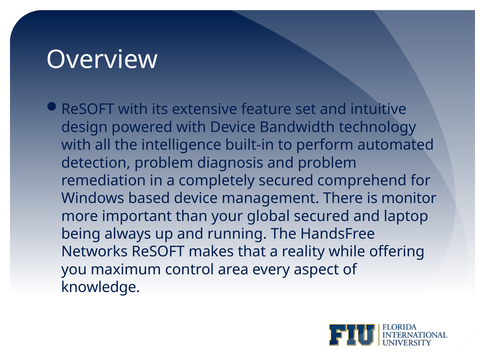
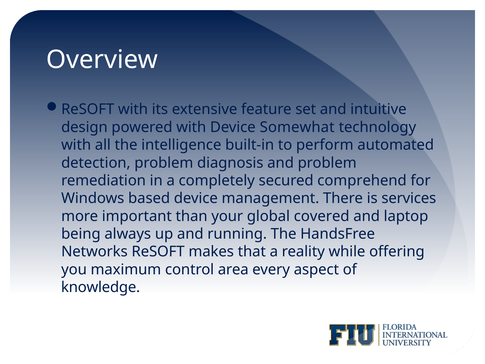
Bandwidth: Bandwidth -> Somewhat (297, 127)
monitor: monitor -> services (409, 198)
global secured: secured -> covered (322, 216)
